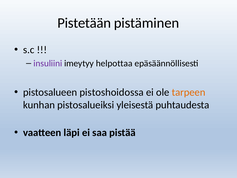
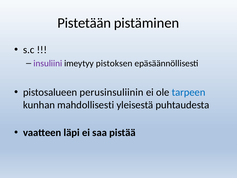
helpottaa: helpottaa -> pistoksen (114, 63)
pistoshoidossa: pistoshoidossa -> perusinsuliinin (112, 92)
tarpeen colour: orange -> blue (189, 92)
pistosalueiksi: pistosalueiksi -> mahdollisesti (86, 105)
